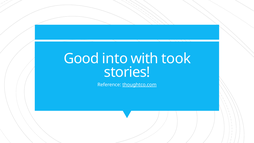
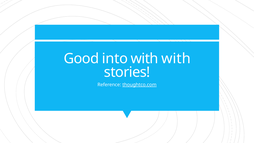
with took: took -> with (176, 58)
